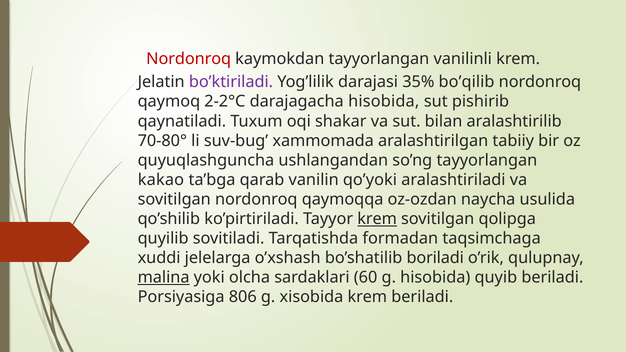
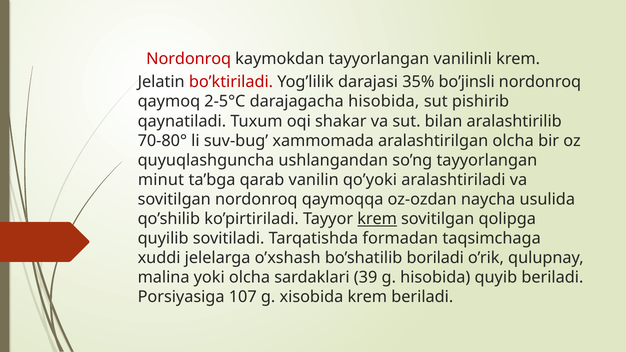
bo’ktiriladi colour: purple -> red (231, 82)
bo’qilib: bo’qilib -> bo’jinsli (467, 82)
2-2°C: 2-2°C -> 2-5°C (225, 102)
aralashtirilgan tabiiy: tabiiy -> olcha (513, 141)
kakao: kakao -> minut (161, 180)
malina underline: present -> none (164, 278)
60: 60 -> 39 (366, 278)
806: 806 -> 107 (243, 297)
